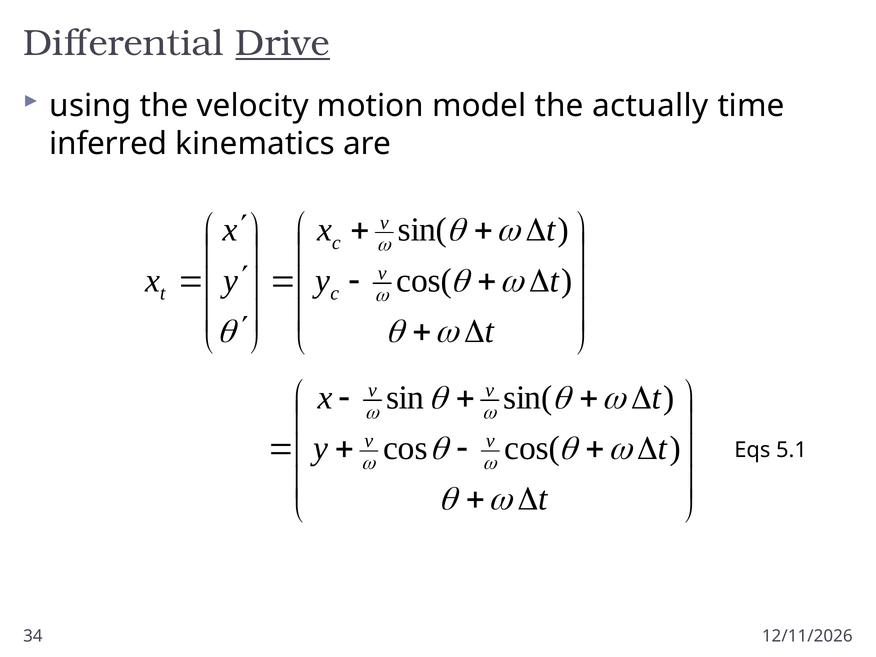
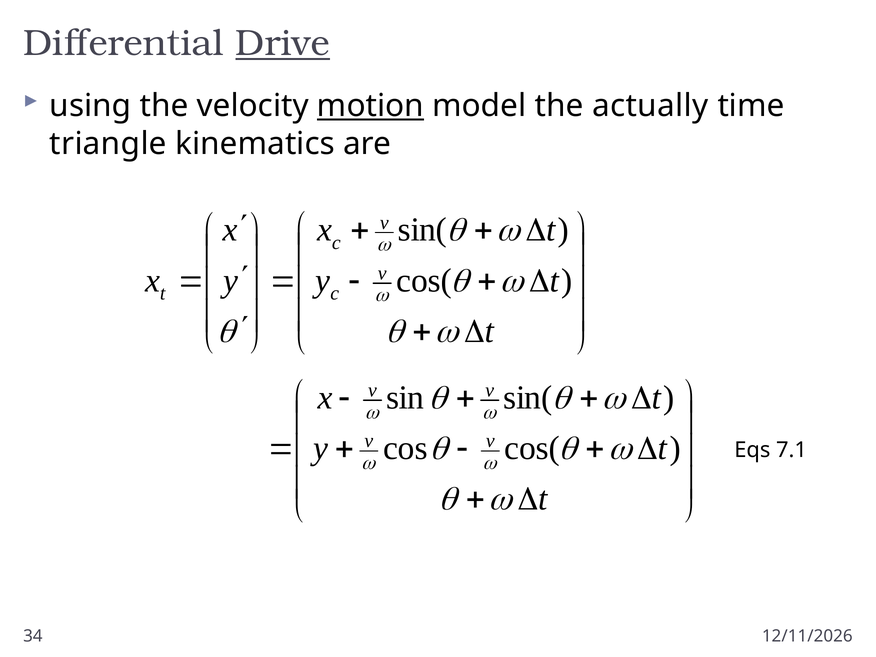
motion underline: none -> present (370, 106)
inferred: inferred -> triangle (108, 144)
5.1: 5.1 -> 7.1 (792, 450)
